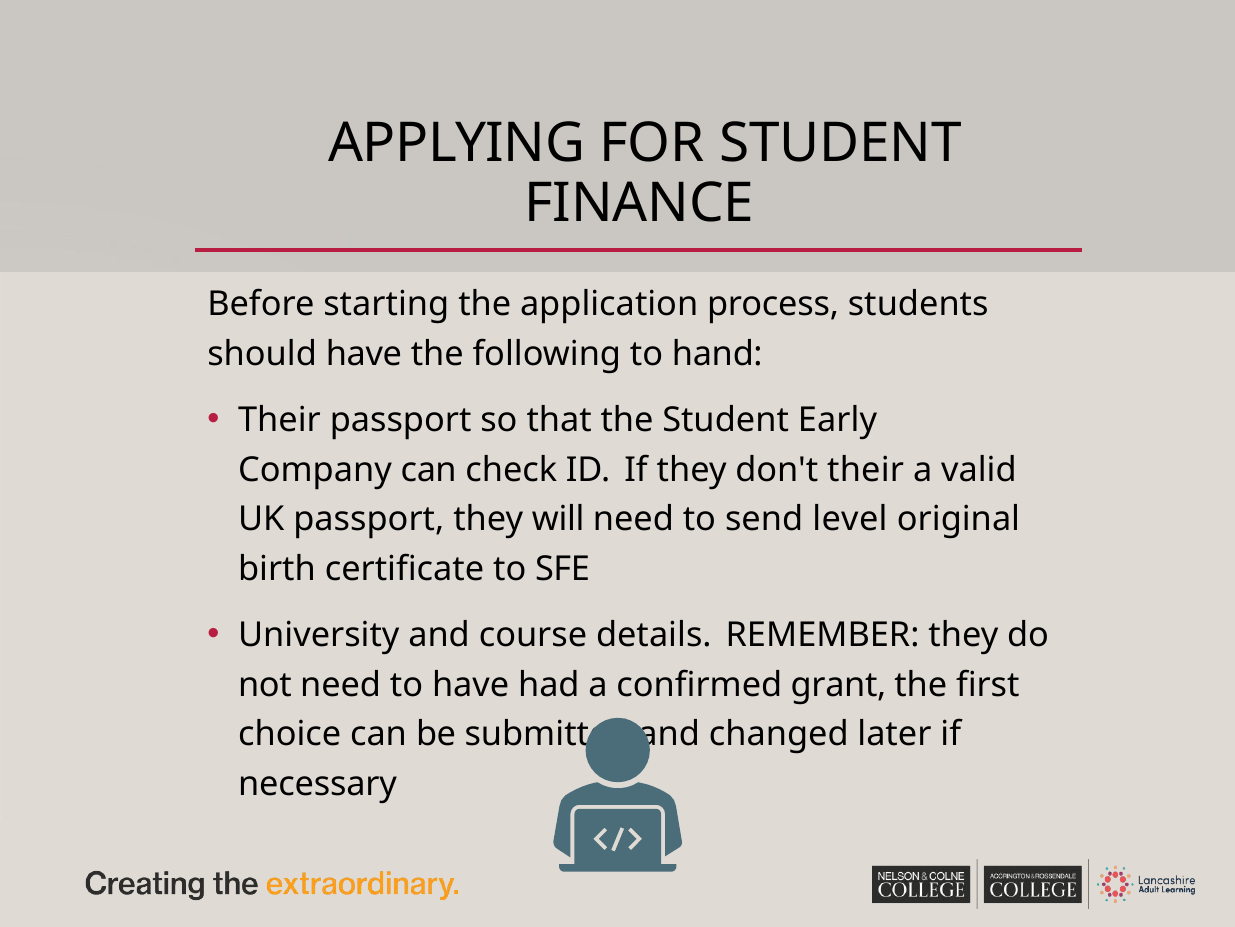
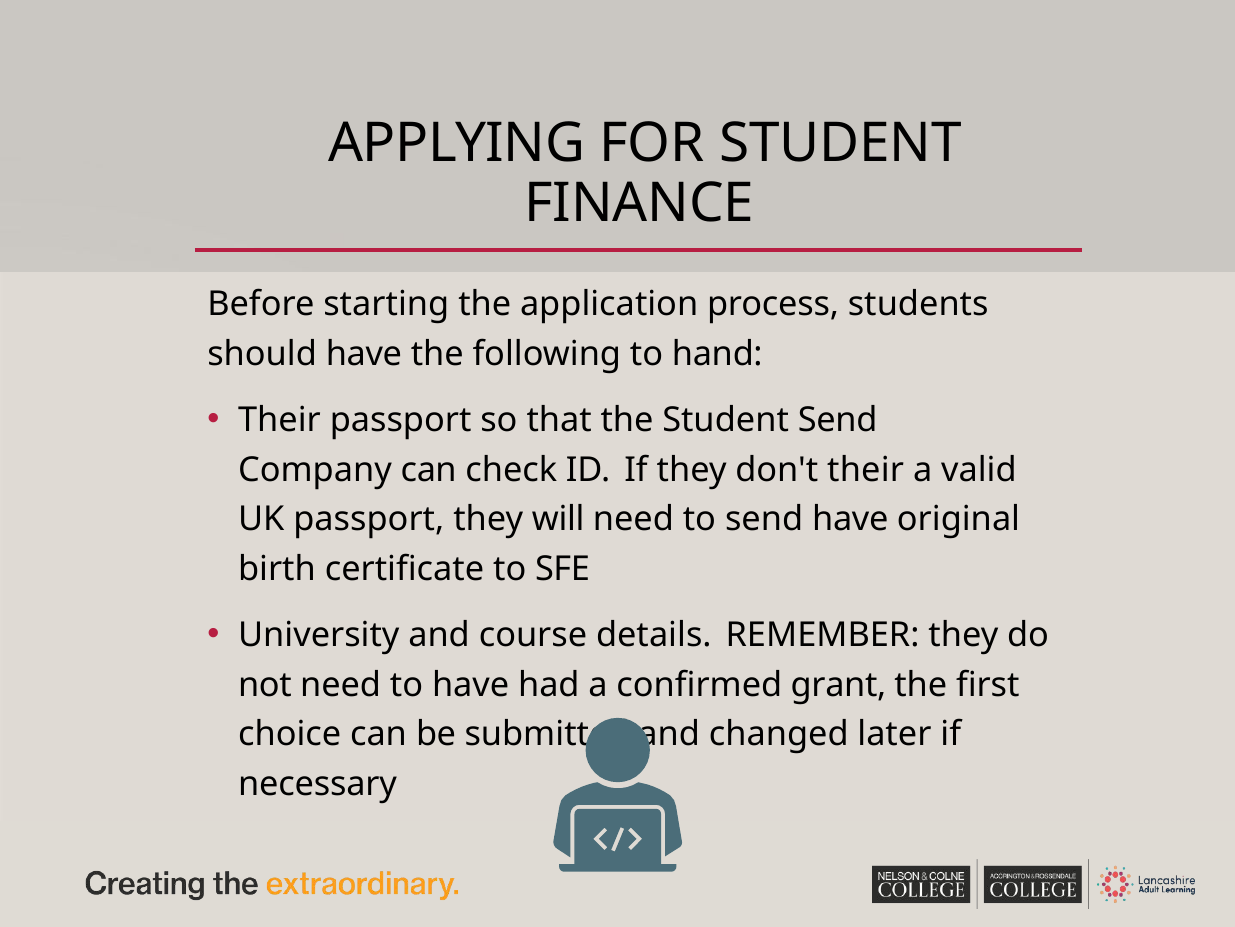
Student Early: Early -> Send (838, 420)
send level: level -> have (850, 519)
